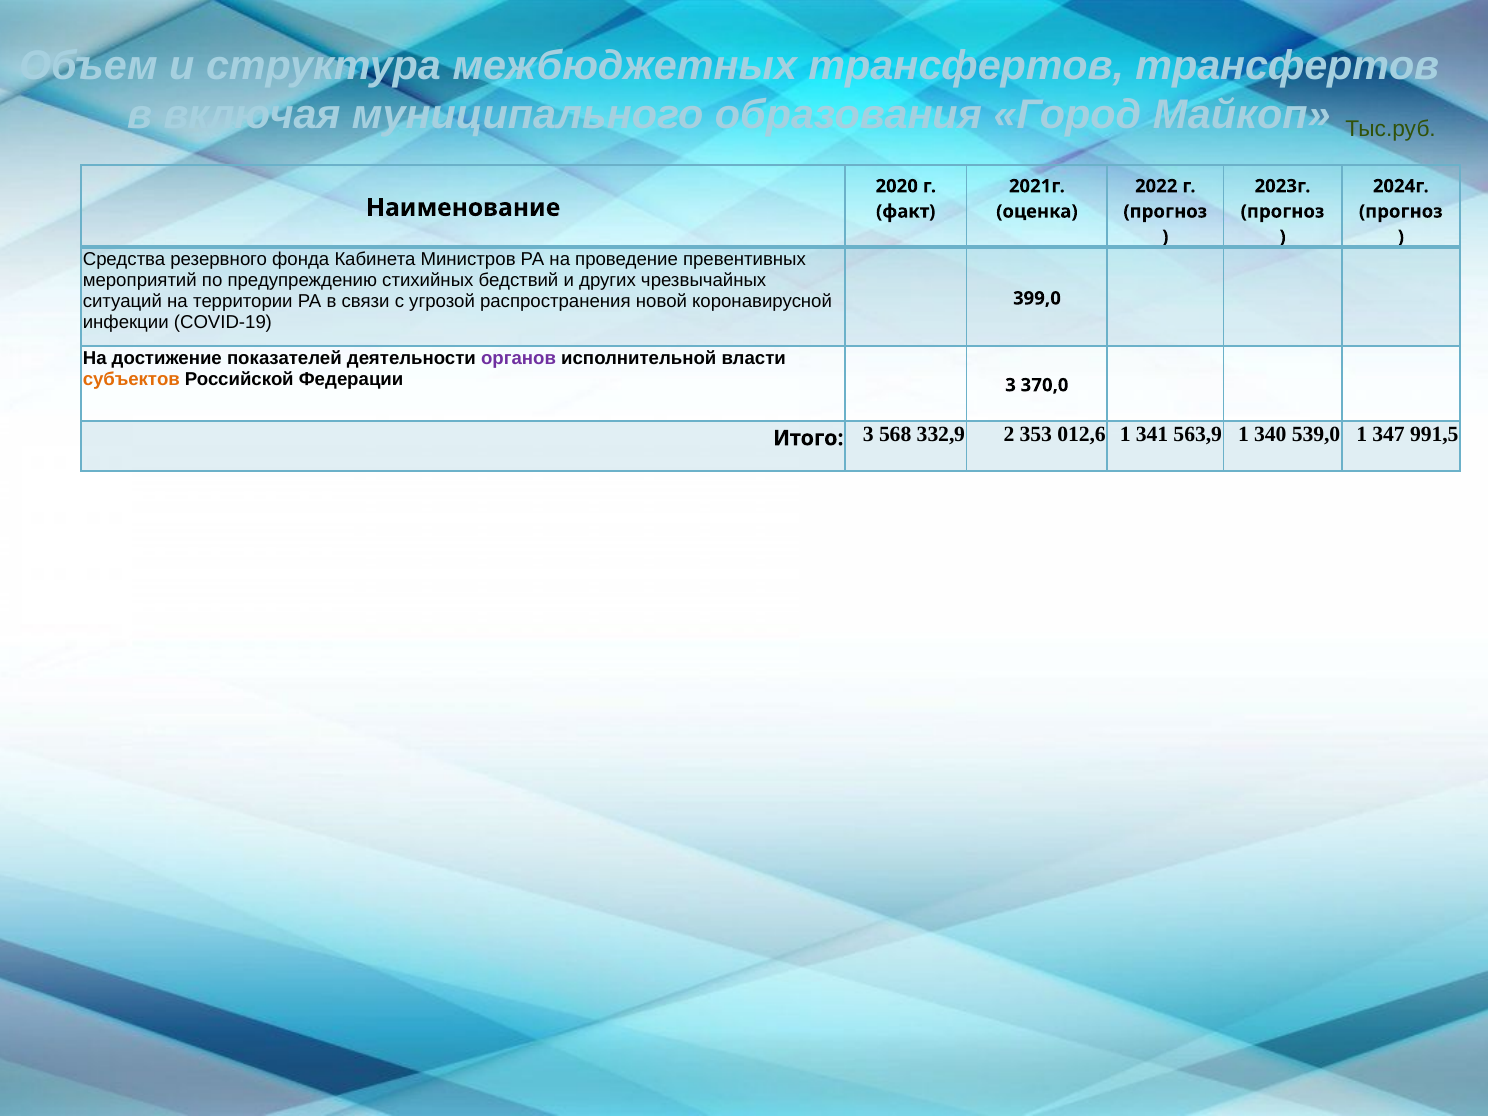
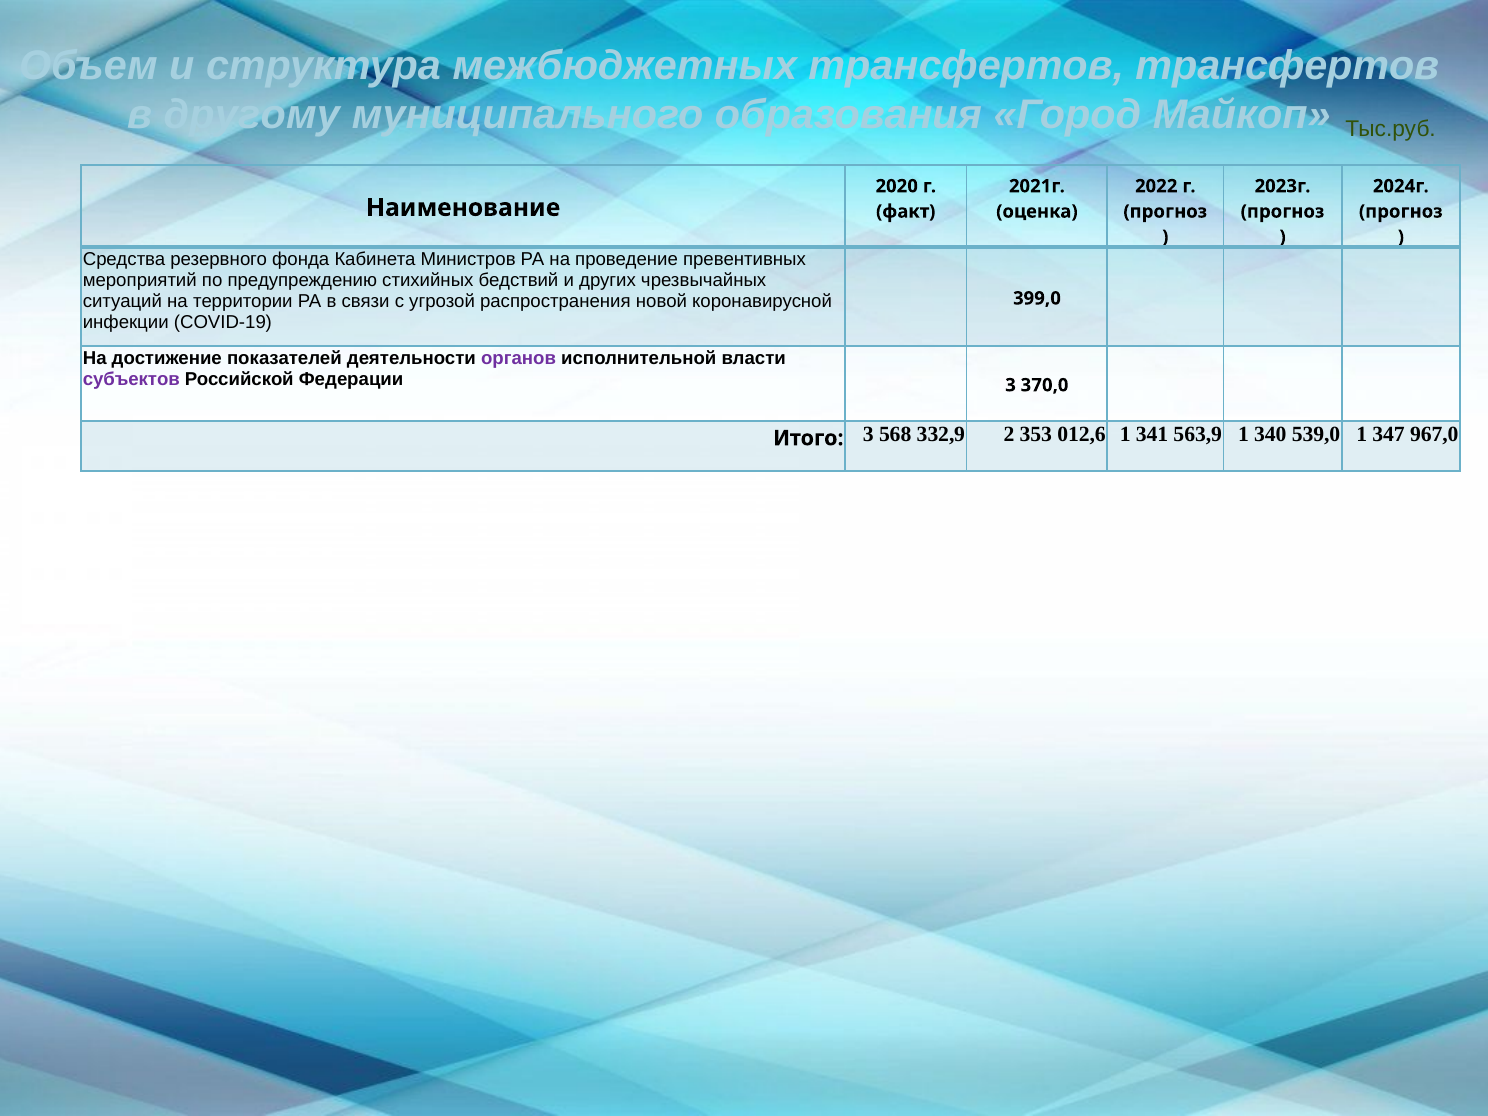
включая: включая -> другому (252, 115)
субъектов colour: orange -> purple (131, 379)
991,5: 991,5 -> 967,0 (1434, 434)
